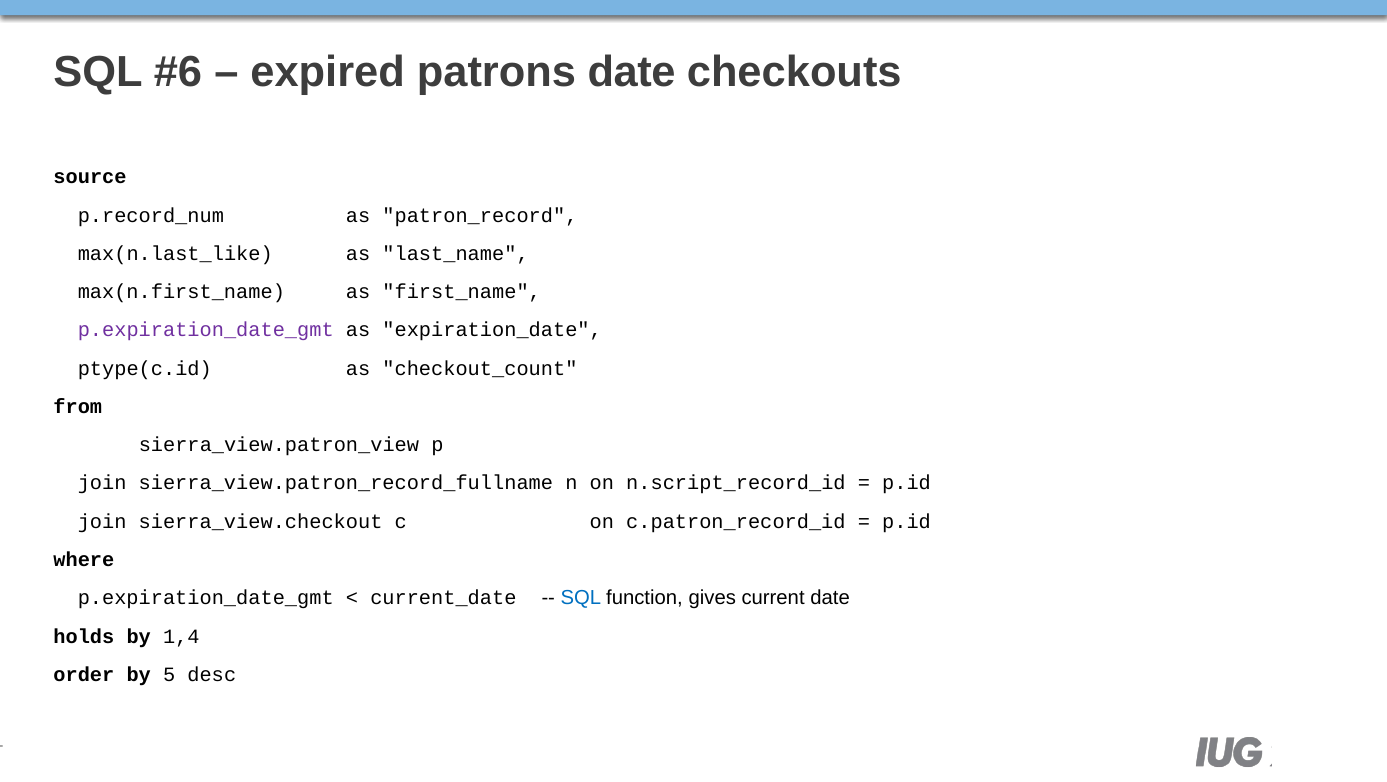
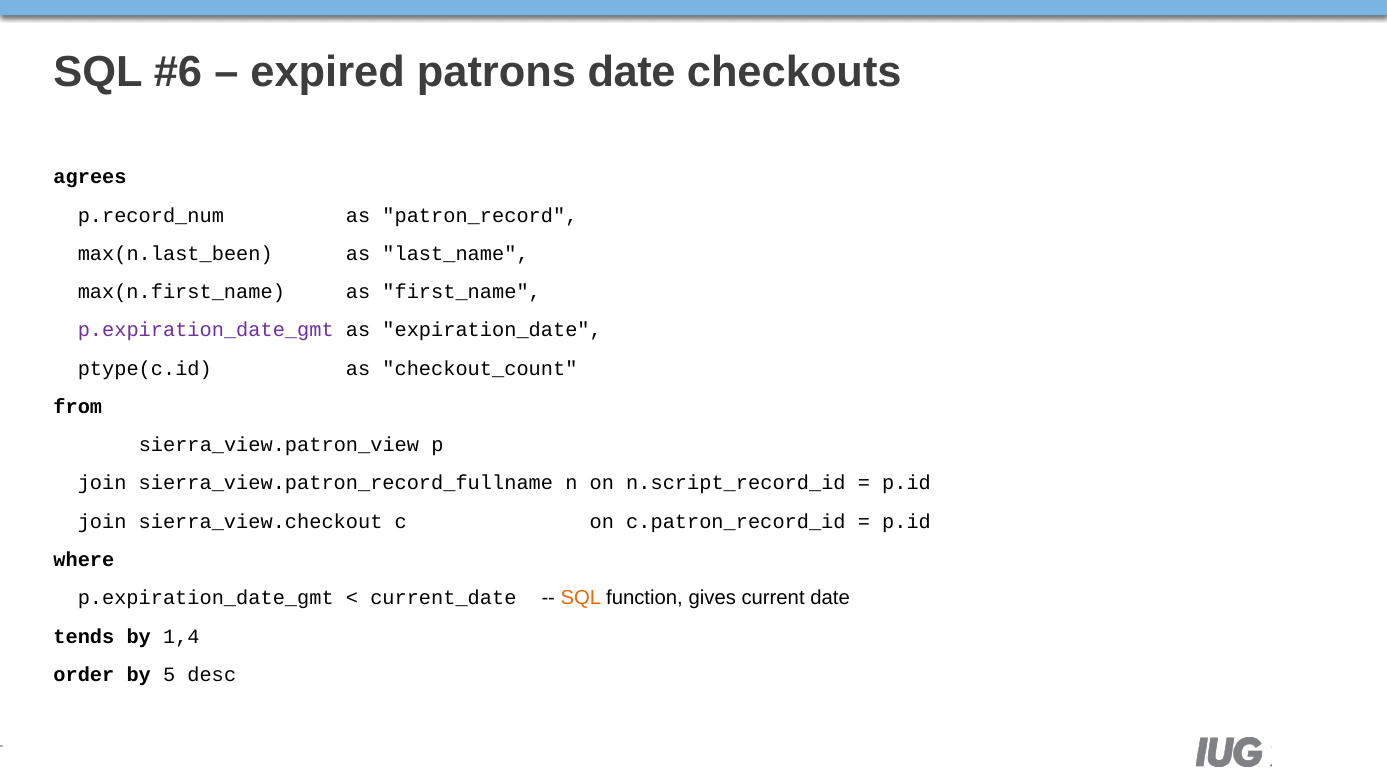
source: source -> agrees (90, 177)
max(n.last_like: max(n.last_like -> max(n.last_been (175, 254)
SQL colour: blue -> orange (581, 598)
holds: holds -> tends (84, 636)
